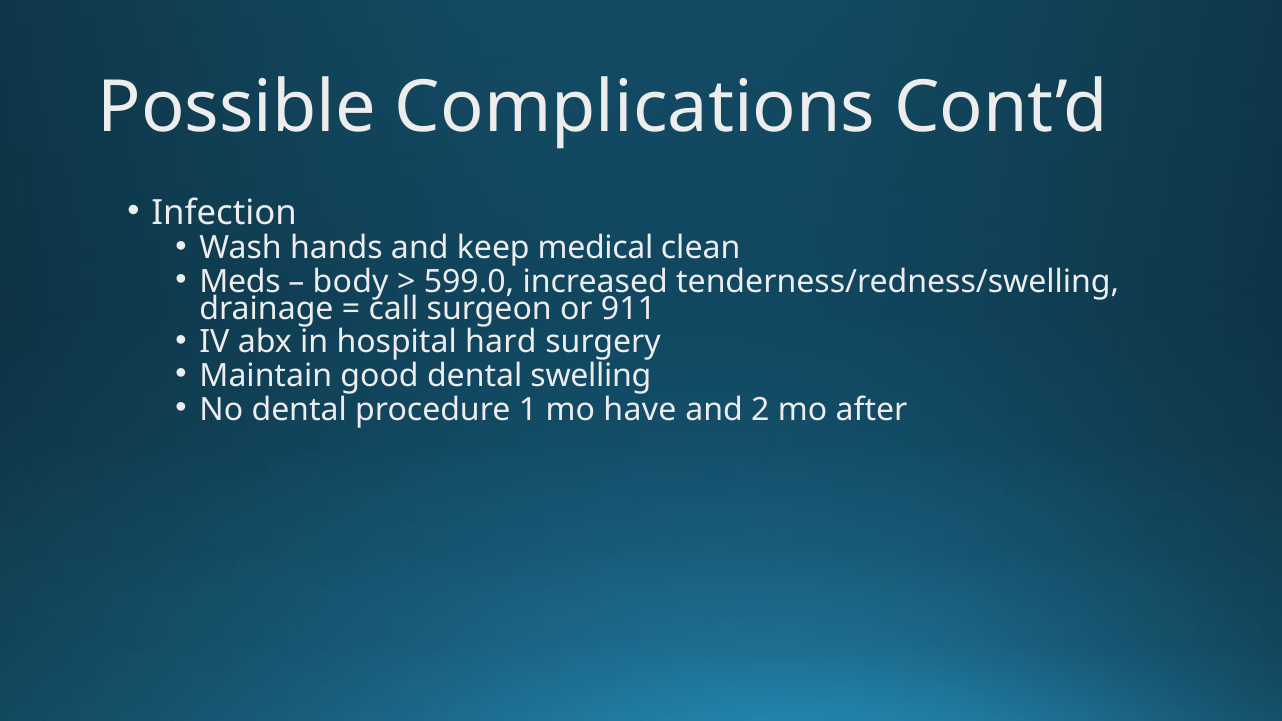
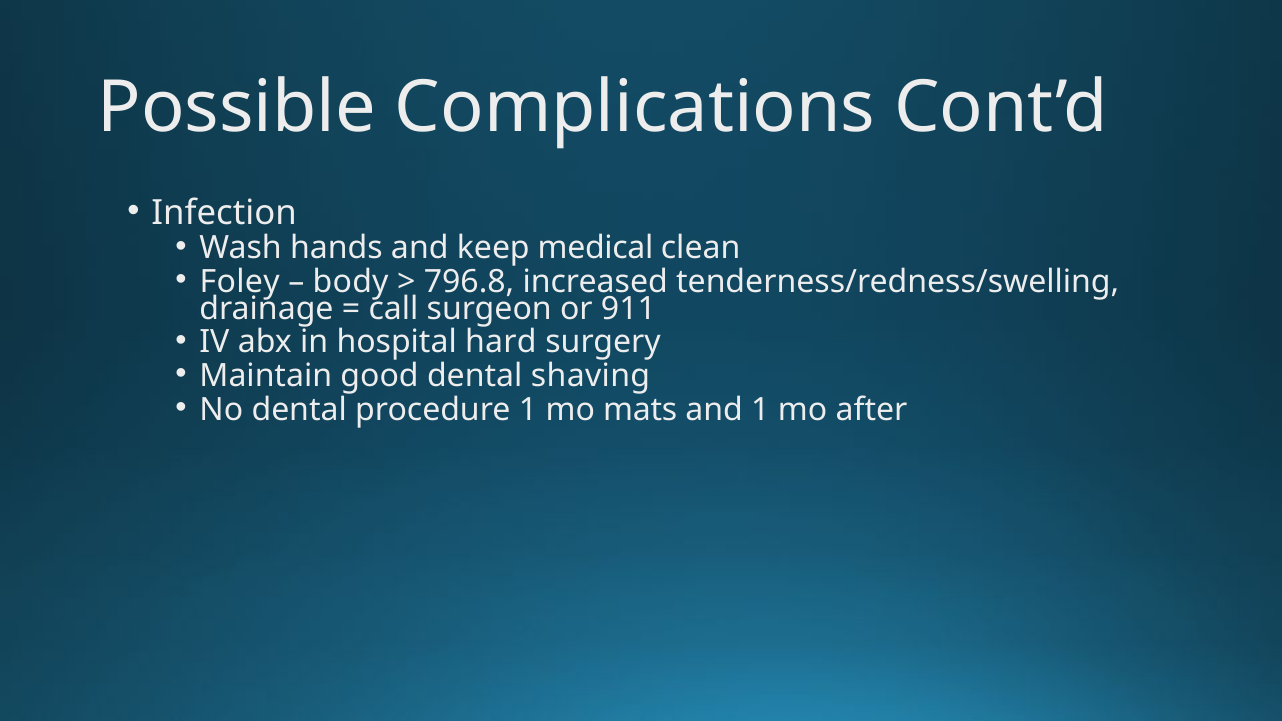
Meds: Meds -> Foley (240, 282)
599.0: 599.0 -> 796.8 (469, 282)
swelling: swelling -> shaving (591, 376)
have: have -> mats (640, 410)
and 2: 2 -> 1 (760, 410)
